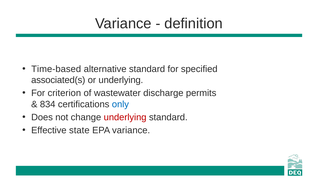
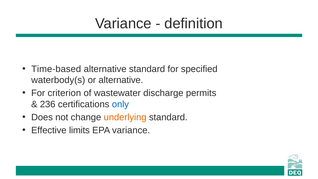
associated(s: associated(s -> waterbody(s (58, 80)
or underlying: underlying -> alternative (121, 80)
834: 834 -> 236 (48, 104)
underlying colour: red -> orange (125, 117)
state: state -> limits (79, 130)
